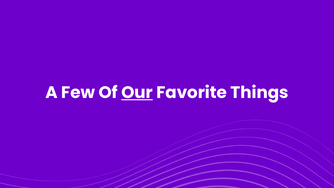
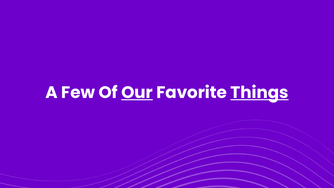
Things underline: none -> present (259, 92)
